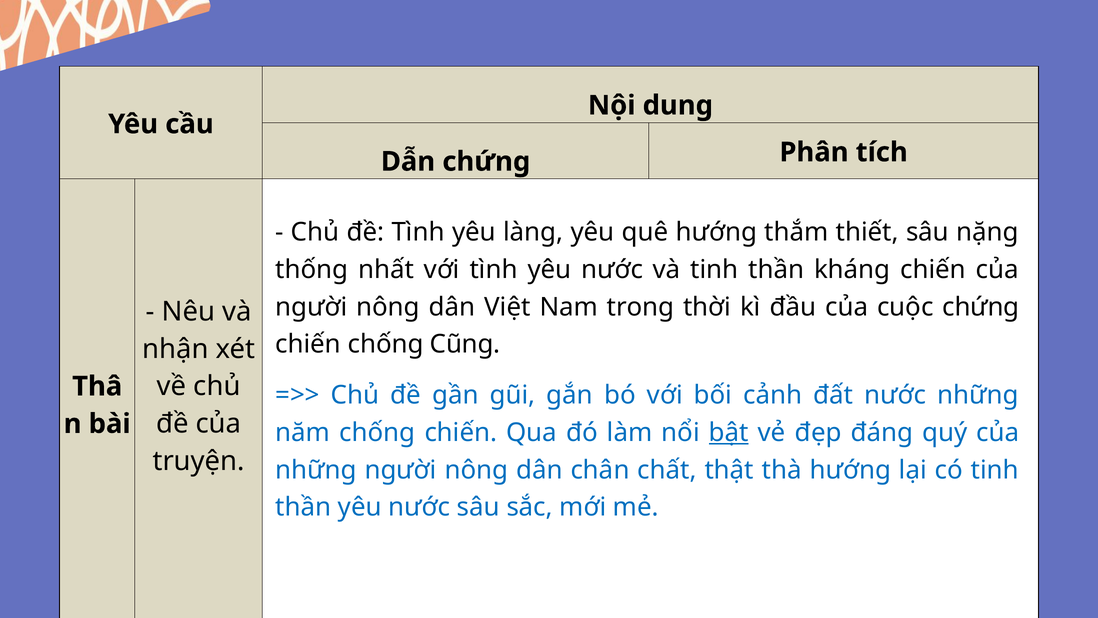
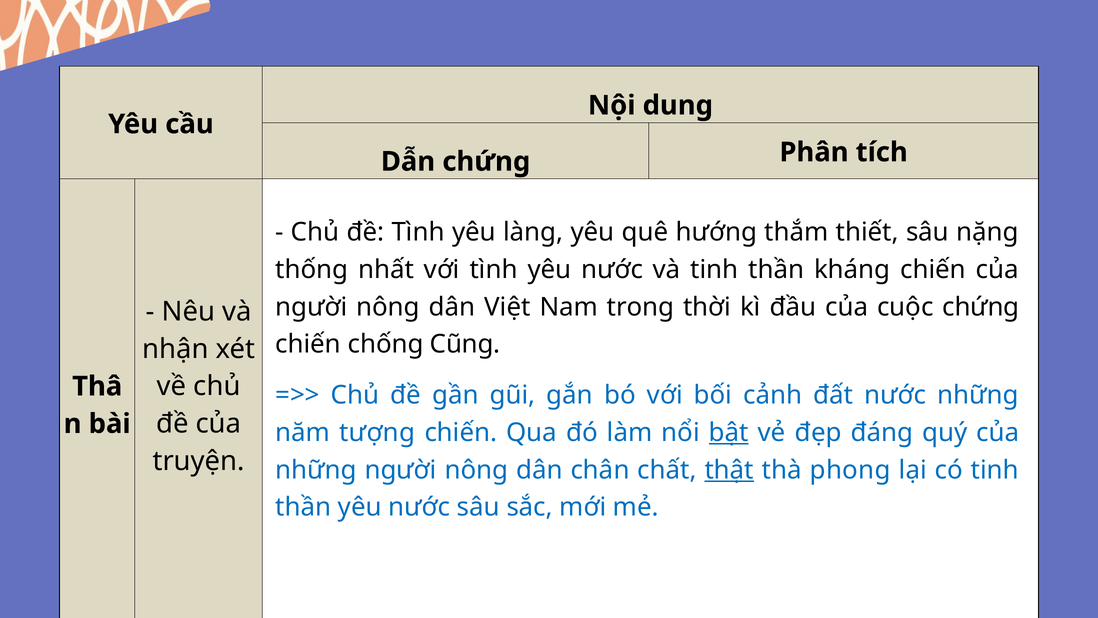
năm chống: chống -> tượng (377, 432)
thật underline: none -> present (729, 470)
thà hướng: hướng -> phong (850, 470)
